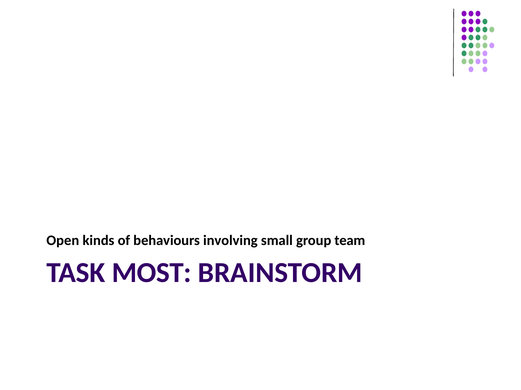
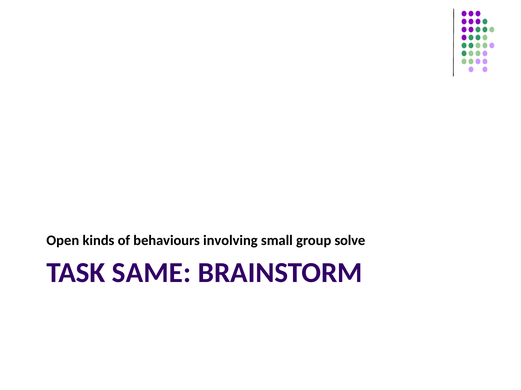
team: team -> solve (350, 241)
MOST: MOST -> SAME (151, 273)
